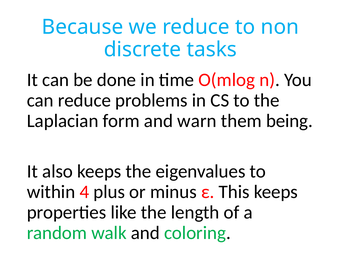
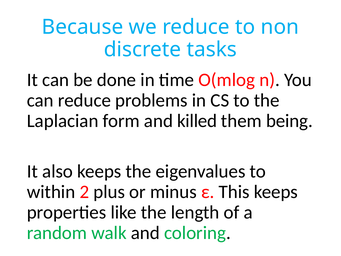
warn: warn -> killed (197, 121)
4: 4 -> 2 (84, 192)
